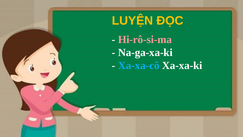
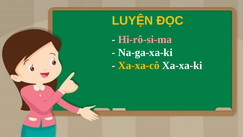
Xa-xa-cô colour: light blue -> yellow (139, 65)
